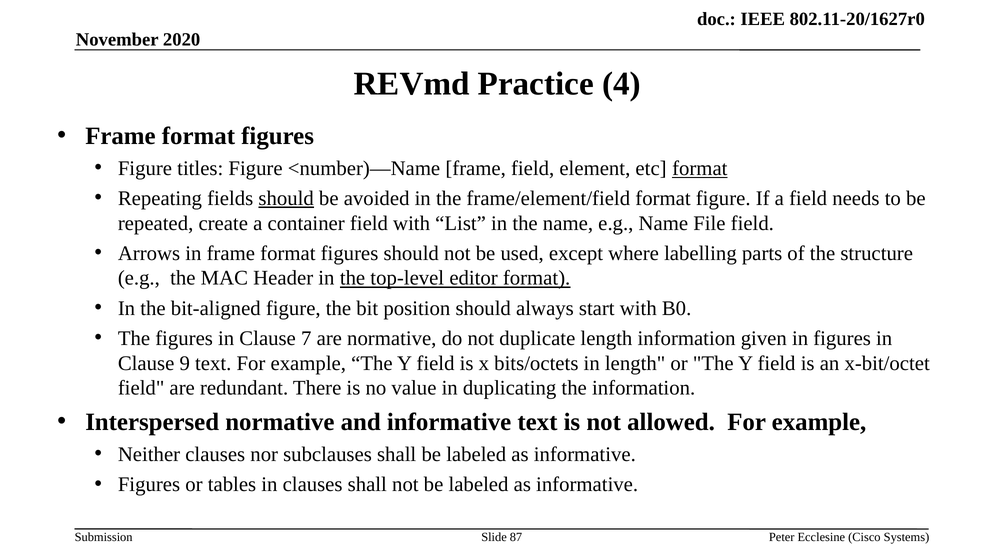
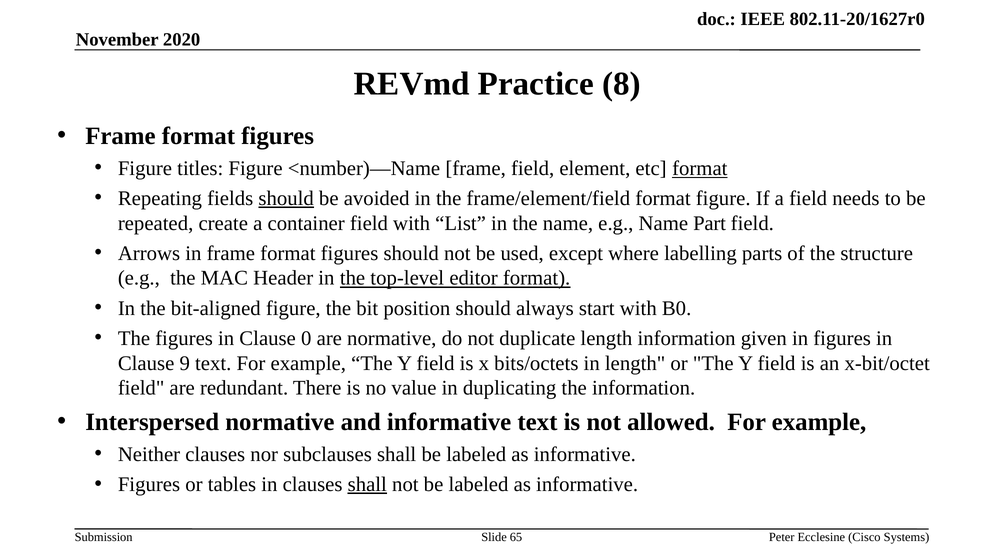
4: 4 -> 8 (621, 84)
File: File -> Part (710, 223)
7: 7 -> 0 (306, 338)
shall underline: none -> present (367, 484)
87: 87 -> 65 (516, 537)
